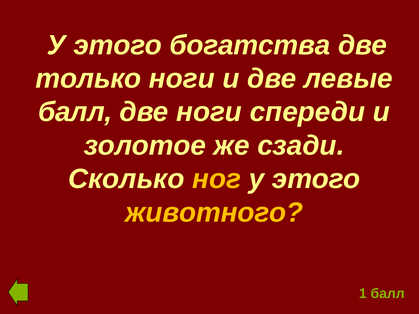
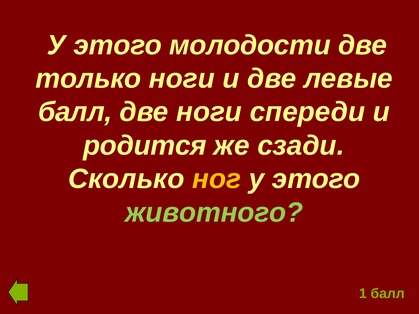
богатства: богатства -> молодости (250, 45)
золотое: золотое -> родится (145, 146)
животного colour: yellow -> light green (214, 213)
